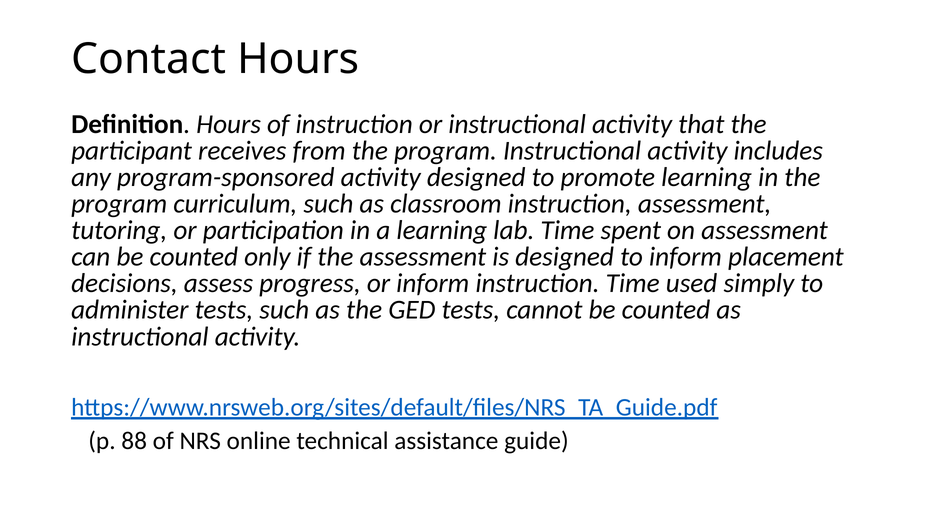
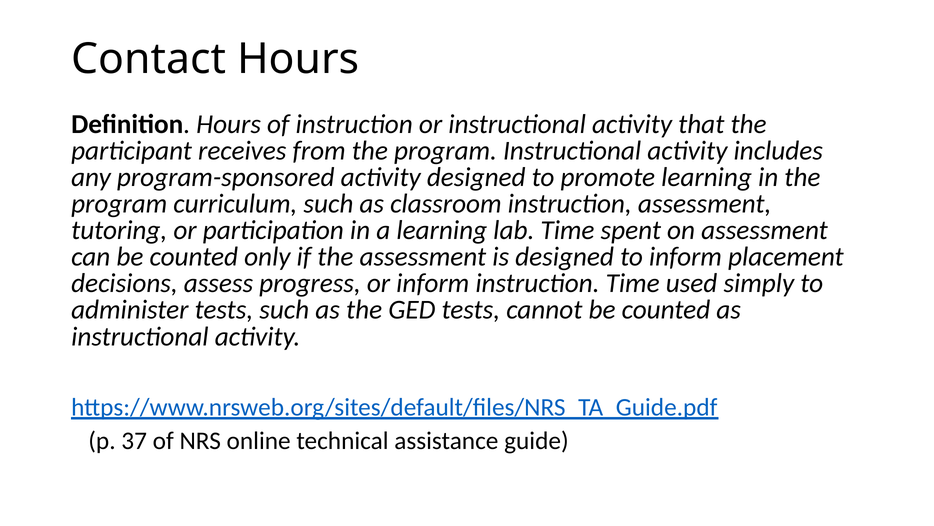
88: 88 -> 37 (134, 440)
